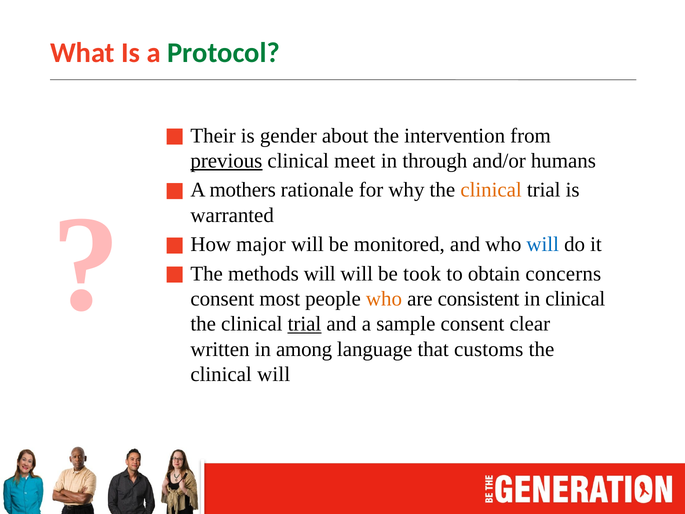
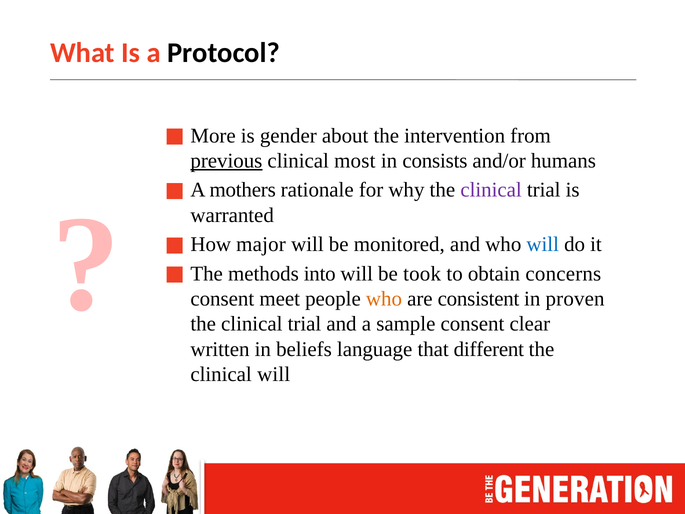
Protocol colour: green -> black (224, 53)
Their: Their -> More (213, 136)
meet: meet -> most (355, 161)
through: through -> consists (435, 161)
clinical colour: orange -> purple (491, 190)
methods will: will -> into (320, 274)
most: most -> meet (280, 299)
in clinical: clinical -> proven (575, 299)
trial underline: present -> none (304, 324)
among: among -> beliefs (304, 349)
customs: customs -> different (489, 349)
